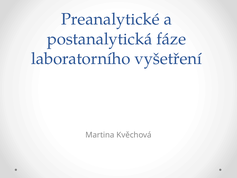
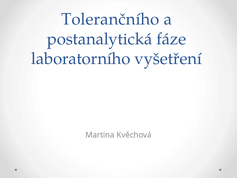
Preanalytické: Preanalytické -> Tolerančního (110, 19)
